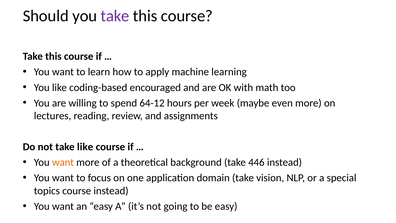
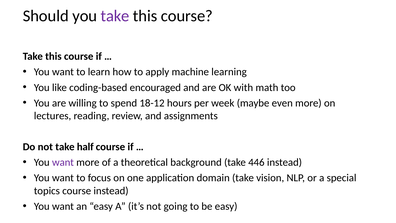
64-12: 64-12 -> 18-12 (152, 103)
take like: like -> half (85, 147)
want colour: orange -> purple (63, 162)
